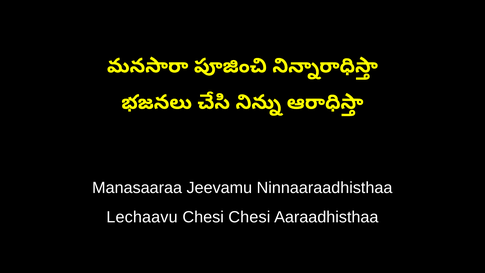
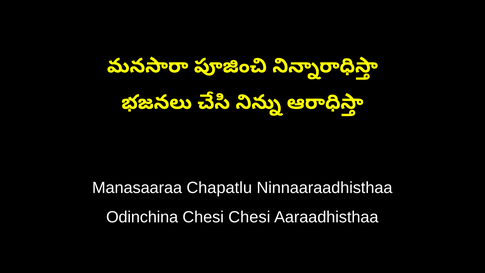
Jeevamu: Jeevamu -> Chapatlu (219, 188)
Lechaavu: Lechaavu -> Odinchina (142, 217)
